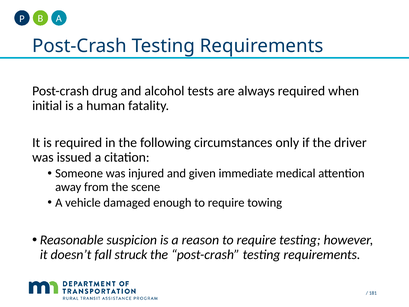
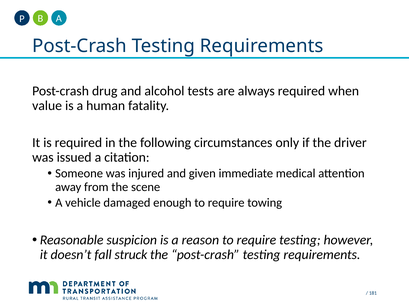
initial: initial -> value (47, 106)
